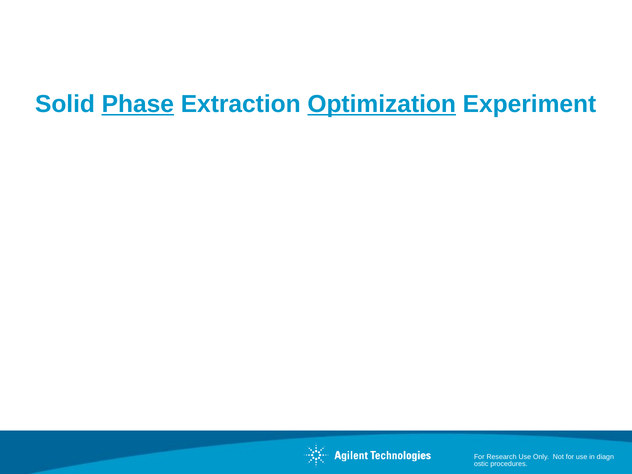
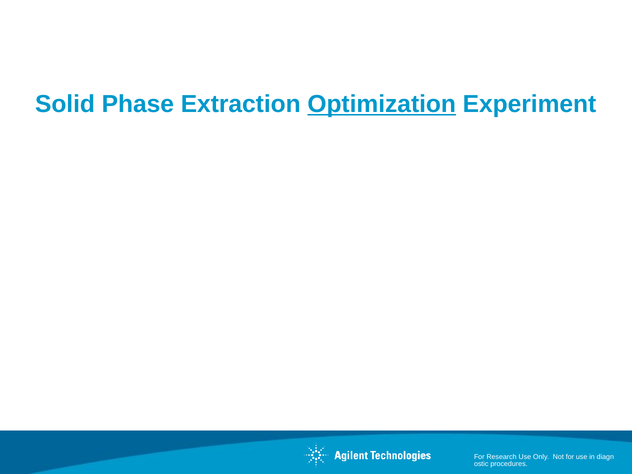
Phase underline: present -> none (138, 104)
